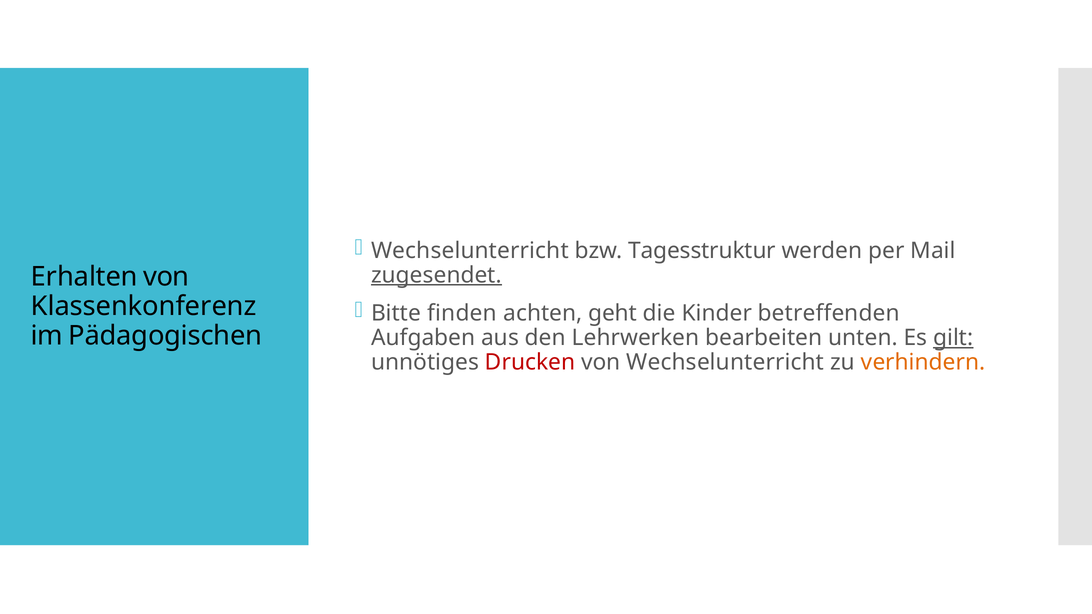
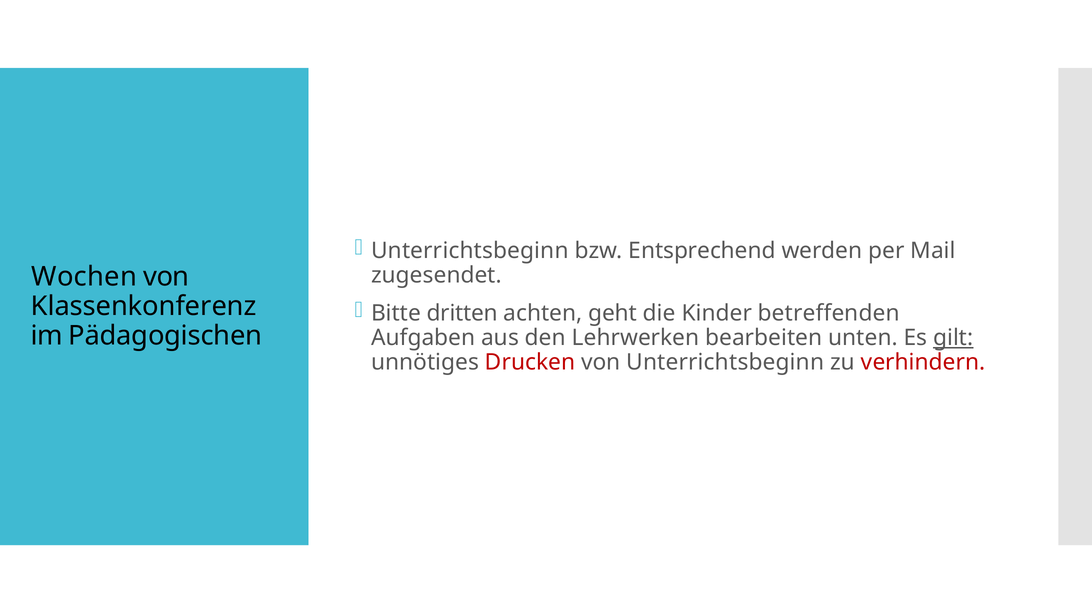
Wechselunterricht: Wechselunterricht -> Unterrichtsbeginn (470, 251)
Tagesstruktur: Tagesstruktur -> Entsprechend (702, 251)
zugesendet underline: present -> none (436, 275)
Erhalten: Erhalten -> Wochen (84, 277)
finden: finden -> dritten (462, 313)
von Wechselunterricht: Wechselunterricht -> Unterrichtsbeginn (725, 363)
verhindern colour: orange -> red (923, 363)
